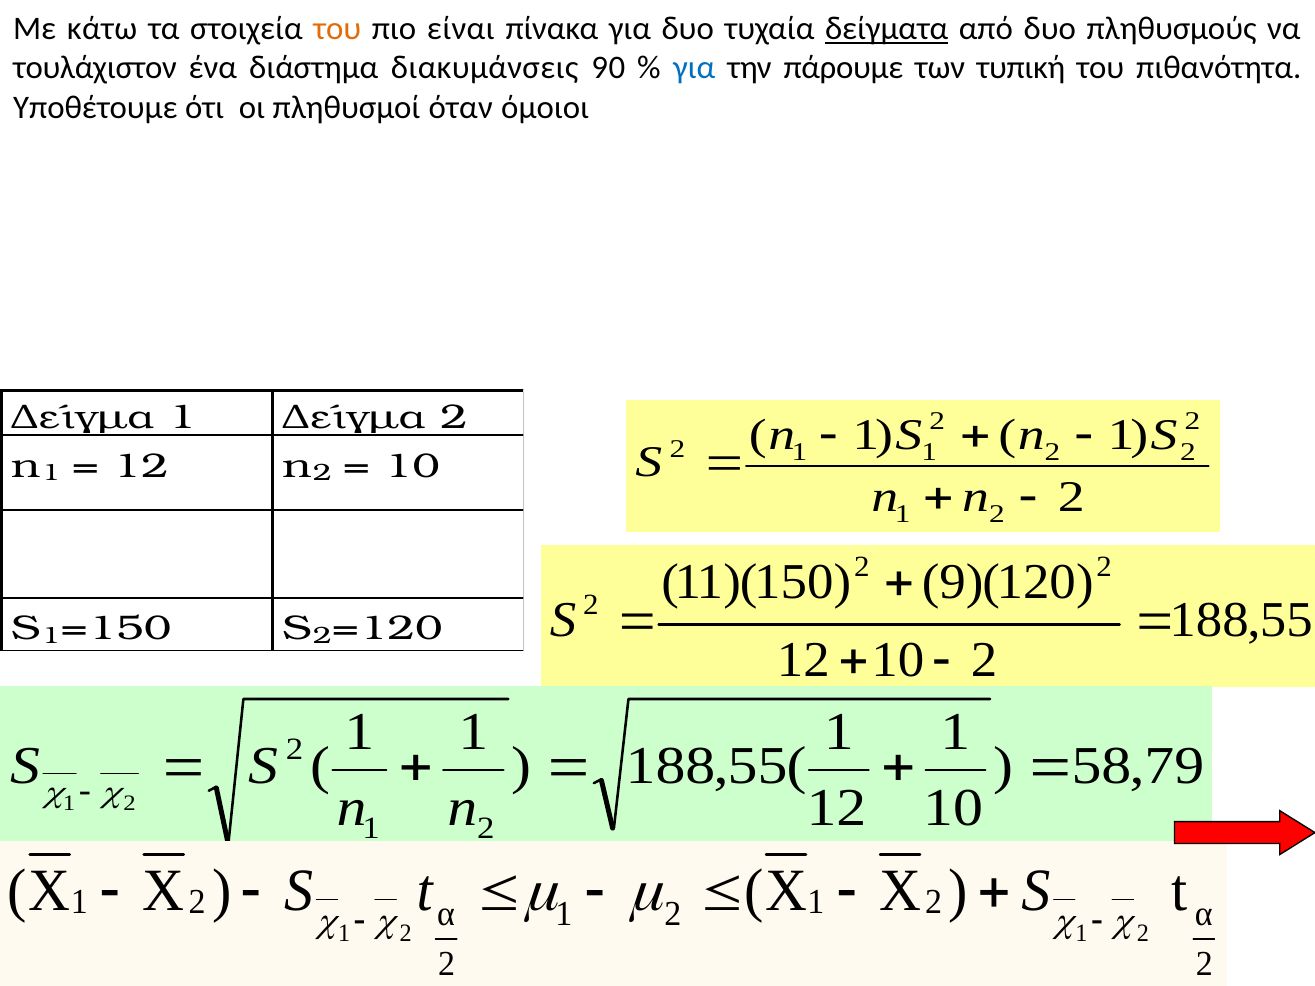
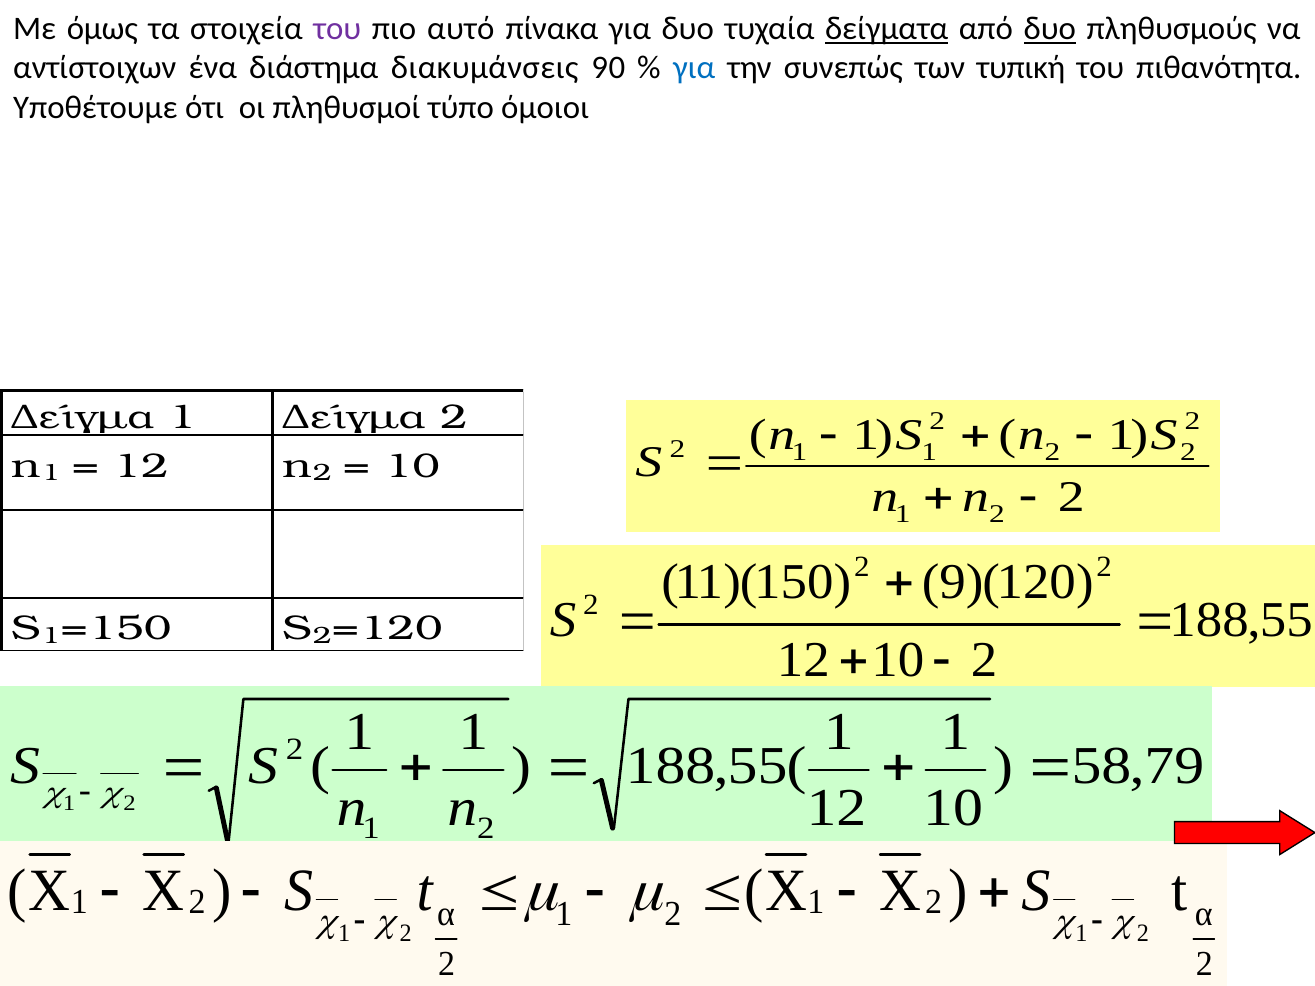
κάτω: κάτω -> όμως (102, 29)
του colour: orange -> purple (337, 29)
είναι: είναι -> αυτό (461, 29)
δυο underline: none -> present (1050, 29)
τουλάχιστον: τουλάχιστον -> αντίστοιχων (95, 68)
πάρουμε: πάρουμε -> συνεπώς (843, 68)
όταν: όταν -> τύπο (461, 108)
